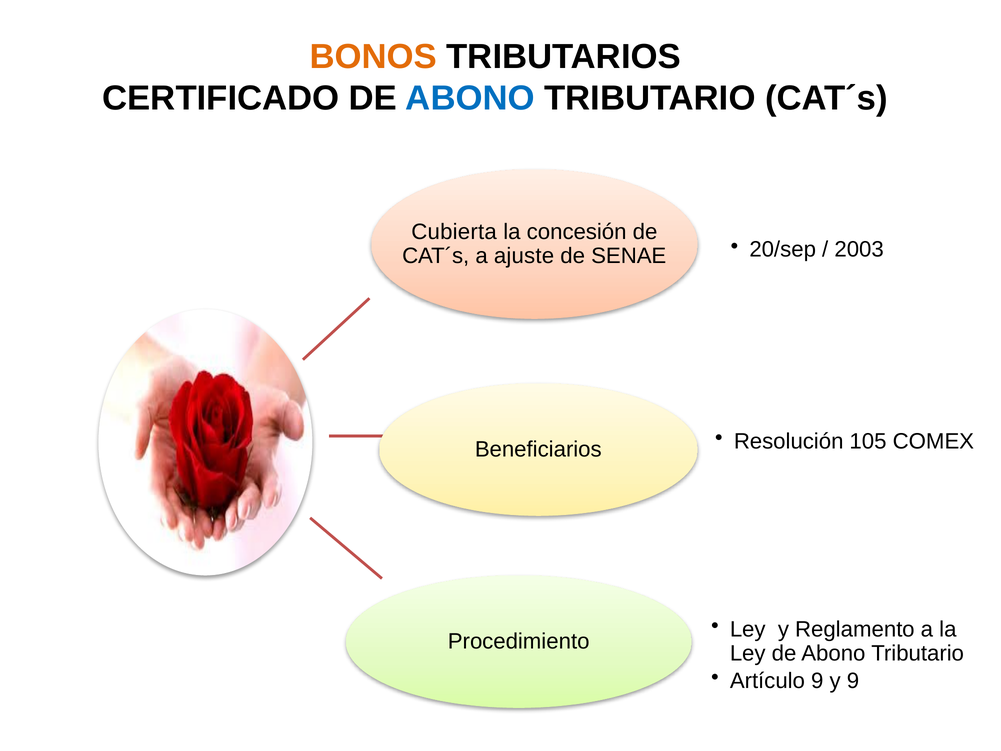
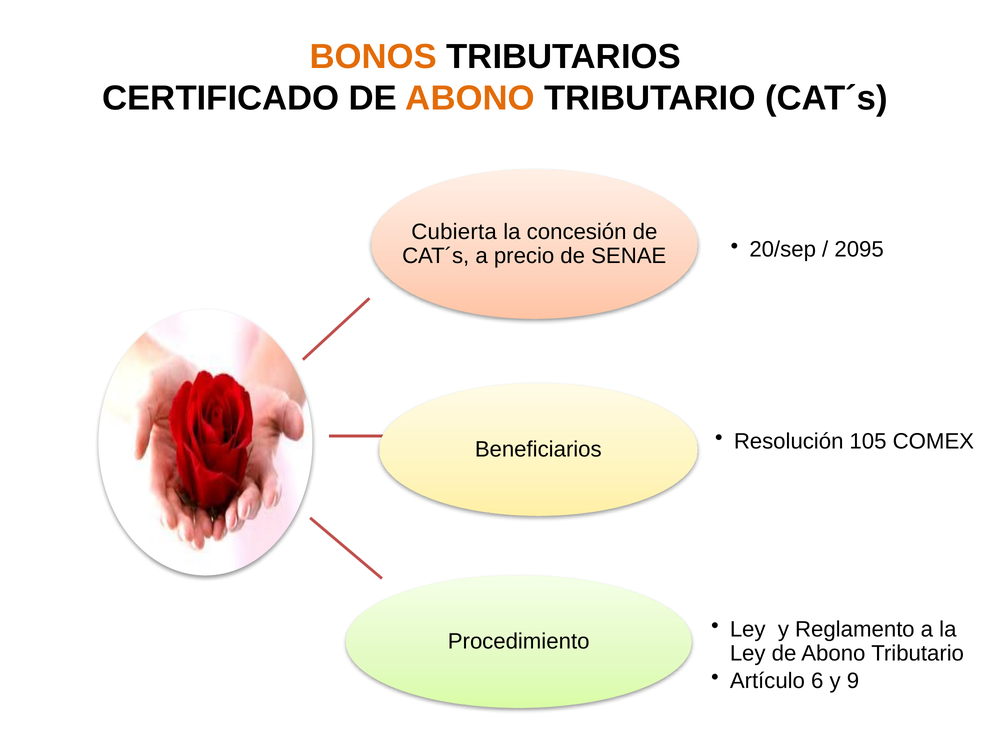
ABONO colour: blue -> orange (470, 98)
ajuste: ajuste -> precio (524, 256)
2003: 2003 -> 2095 (859, 249)
Artículo 9: 9 -> 6 (817, 681)
